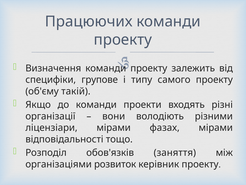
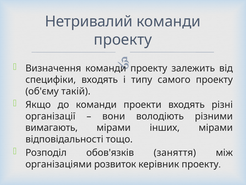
Працюючих: Працюючих -> Нетривалий (89, 22)
специфіки групове: групове -> входять (100, 80)
ліцензіари: ліцензіари -> вимагають (52, 127)
фазах: фазах -> інших (165, 127)
